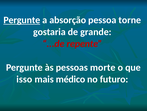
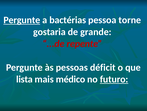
absorção: absorção -> bactérias (68, 20)
morte: morte -> déficit (103, 67)
isso: isso -> lista (24, 79)
futuro underline: none -> present (114, 79)
